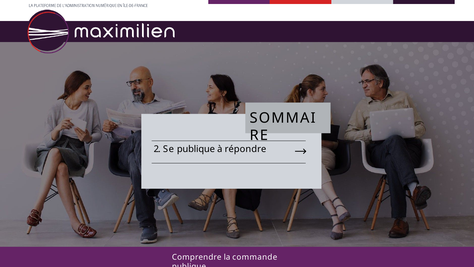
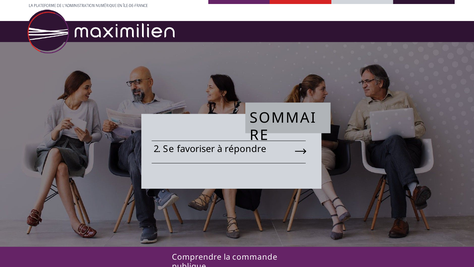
Se publique: publique -> favoriser (196, 149)
